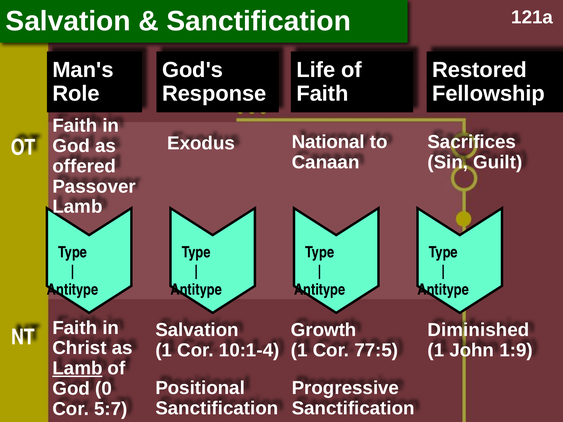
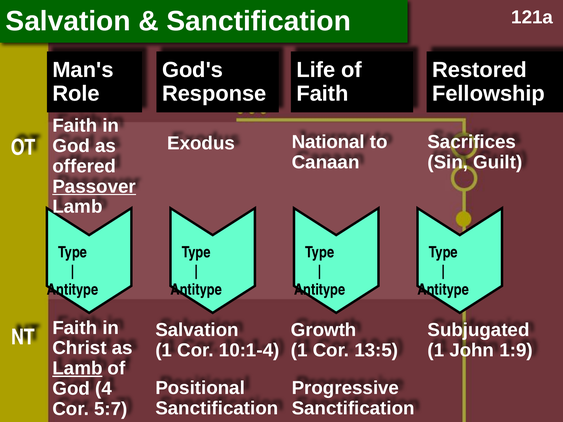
Passover underline: none -> present (94, 187)
Diminished: Diminished -> Subjugated (479, 330)
77:5: 77:5 -> 13:5 (376, 351)
0: 0 -> 4 (103, 389)
